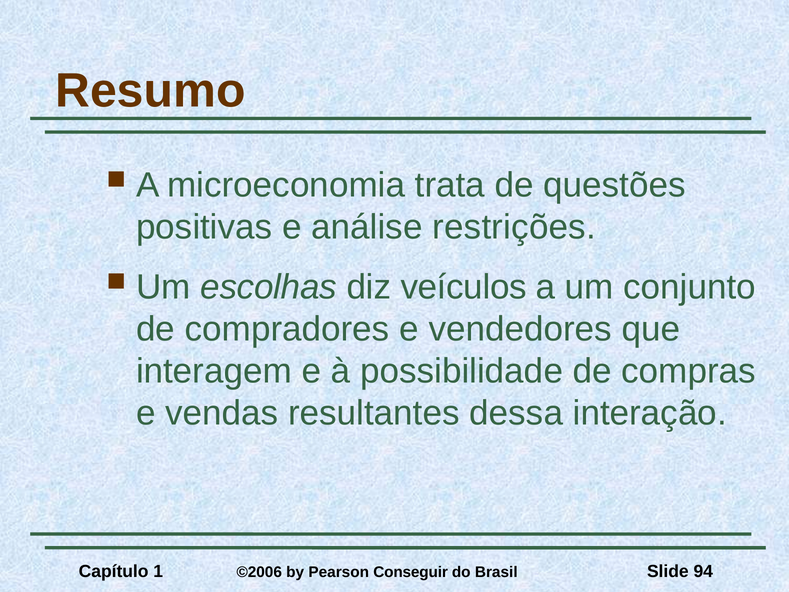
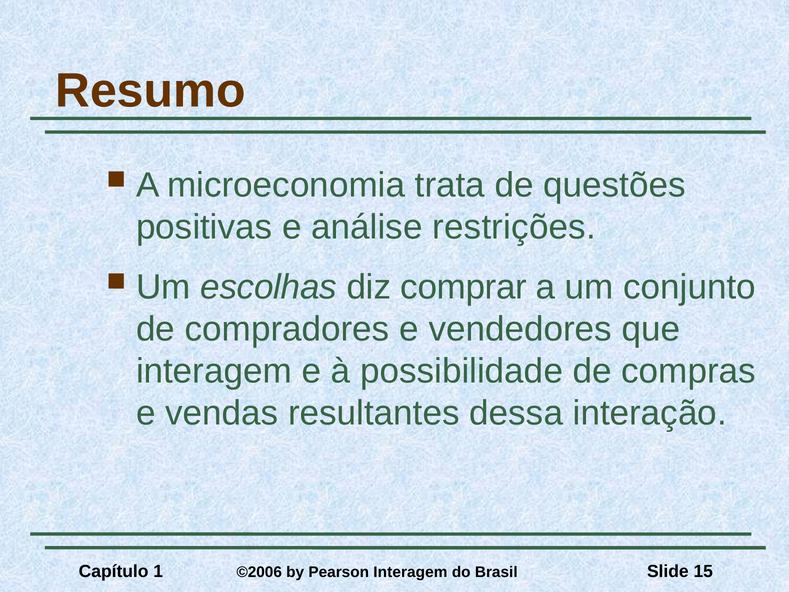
veículos: veículos -> comprar (464, 287)
Pearson Conseguir: Conseguir -> Interagem (410, 572)
94: 94 -> 15 (703, 571)
